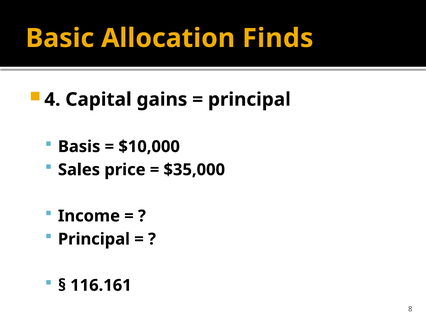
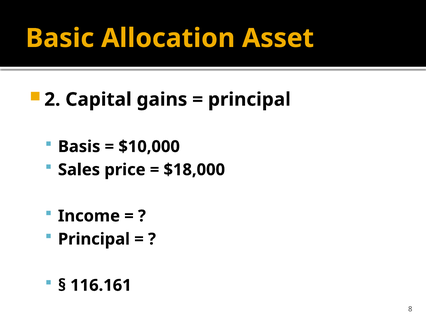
Finds: Finds -> Asset (278, 38)
4: 4 -> 2 (52, 100)
$35,000: $35,000 -> $18,000 (194, 170)
